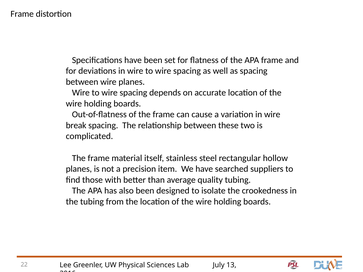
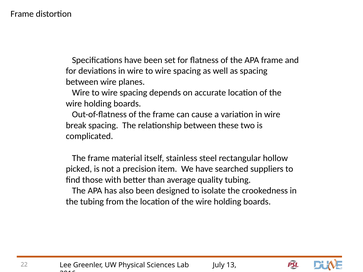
planes: planes -> picked (79, 169)
